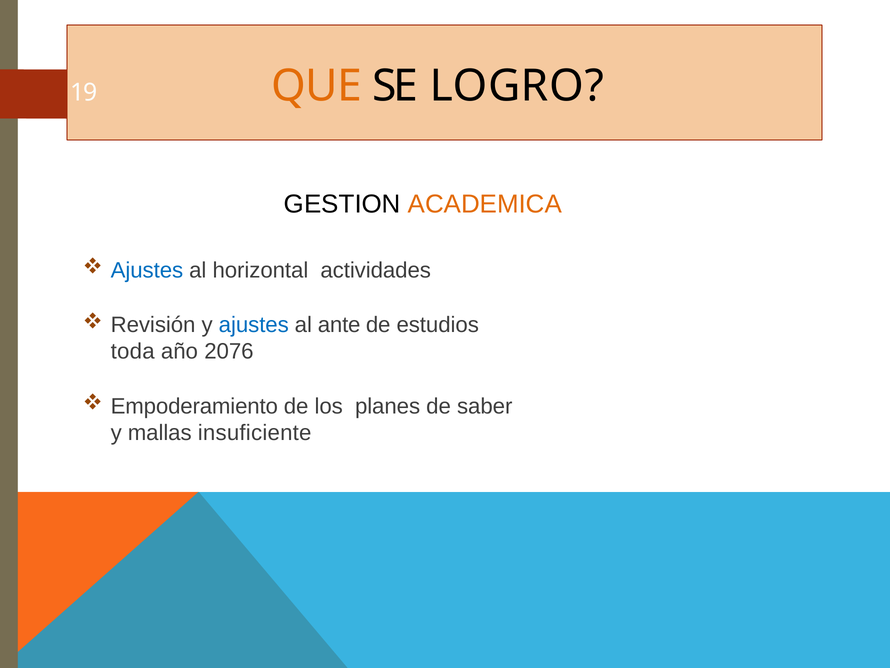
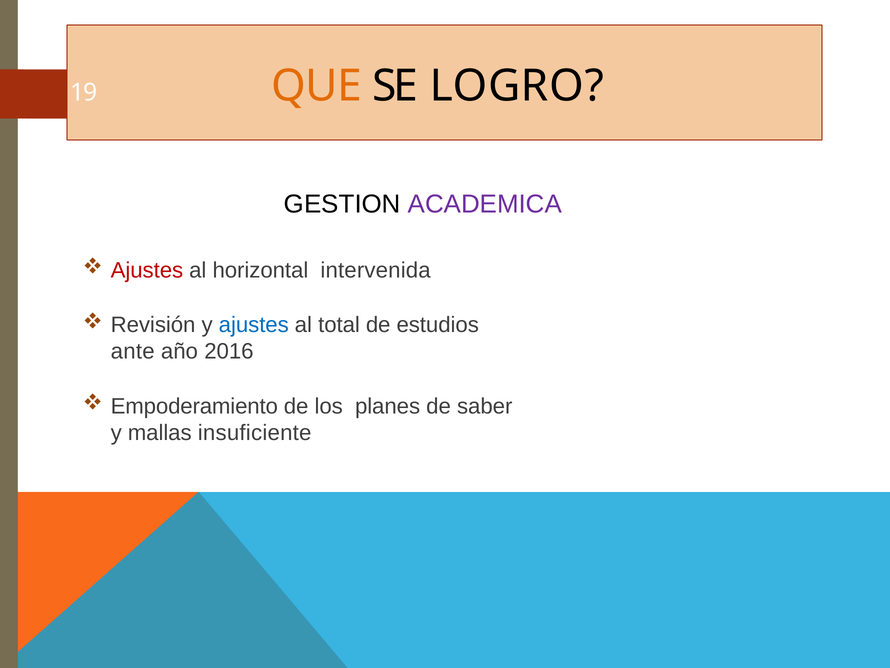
ACADEMICA colour: orange -> purple (485, 204)
Ajustes colour: blue -> red (147, 270)
actividades: actividades -> intervenida (376, 270)
ante: ante -> total (339, 325)
toda: toda -> ante (133, 351)
2076: 2076 -> 2016 (229, 351)
